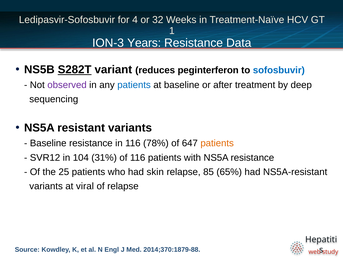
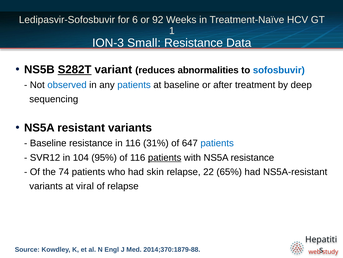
4: 4 -> 6 (135, 20)
32: 32 -> 92 (158, 20)
Years: Years -> Small (144, 43)
peginterferon: peginterferon -> abnormalities (208, 70)
observed colour: purple -> blue (67, 85)
78%: 78% -> 31% (156, 143)
patients colour: orange -> blue (217, 143)
31%: 31% -> 95% (104, 157)
patients underline: none -> present (165, 157)
25: 25 -> 74 (64, 171)
85: 85 -> 22 (209, 171)
